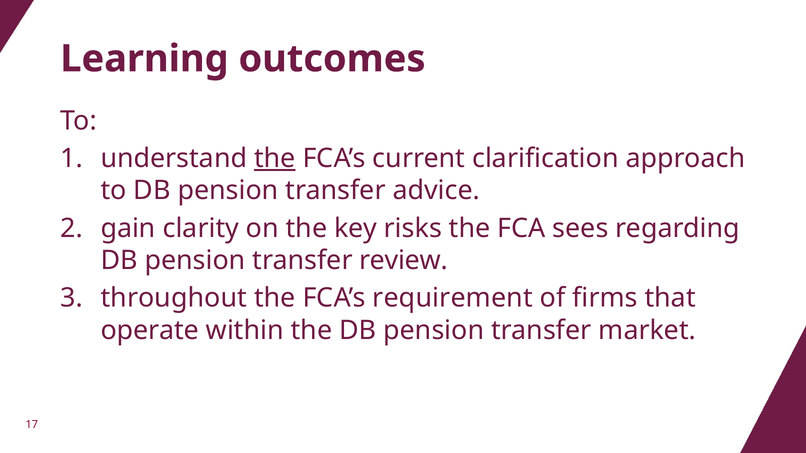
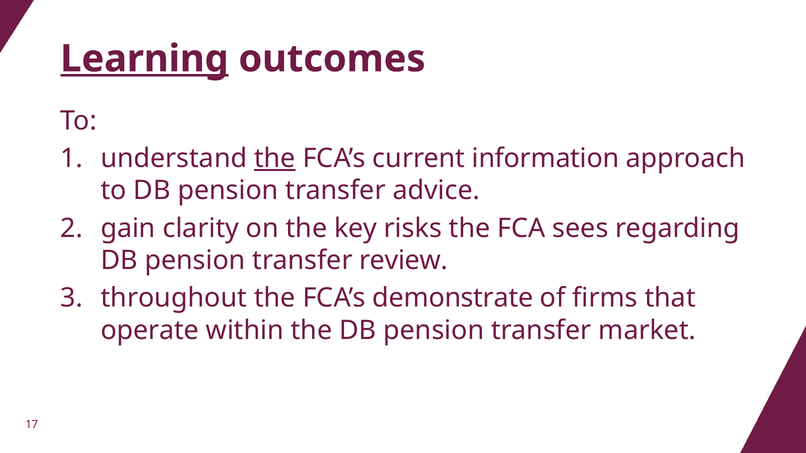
Learning underline: none -> present (144, 59)
clarification: clarification -> information (546, 159)
requirement: requirement -> demonstrate (453, 298)
